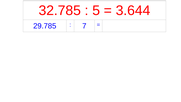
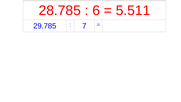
32.785: 32.785 -> 28.785 (60, 10)
5: 5 -> 6 (96, 10)
3.644: 3.644 -> 5.511 (133, 10)
